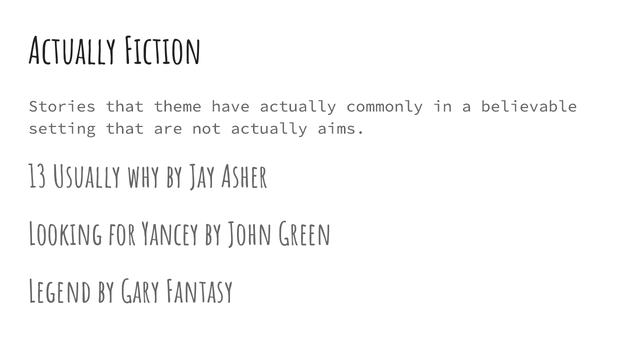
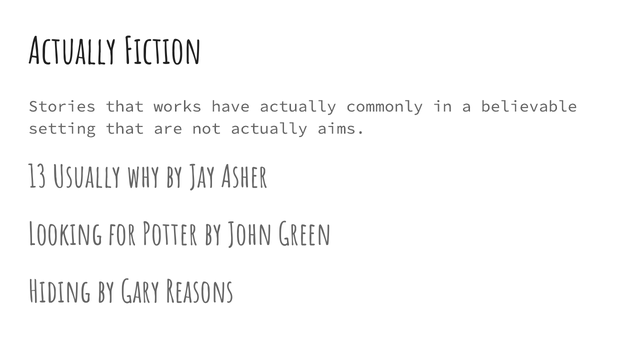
theme: theme -> works (178, 106)
Yancey: Yancey -> Potter (170, 235)
Legend: Legend -> Hiding (60, 292)
Fantasy: Fantasy -> Reasons (200, 292)
